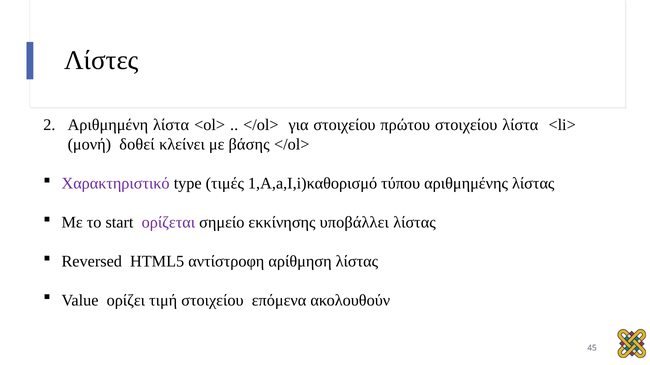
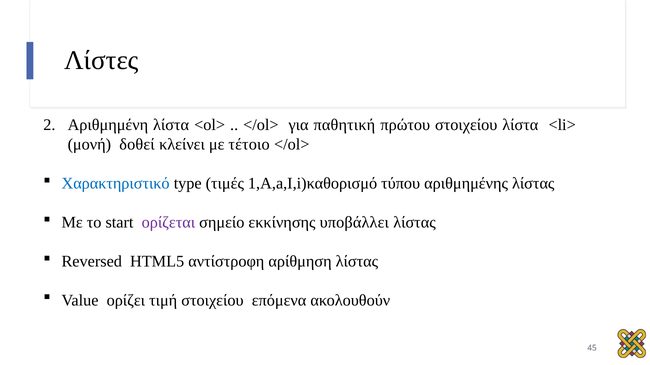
για στοιχείου: στοιχείου -> παθητική (344, 125)
βάσης: βάσης -> τέτοιο (249, 145)
Χαρακτηριστικό colour: purple -> blue (116, 184)
